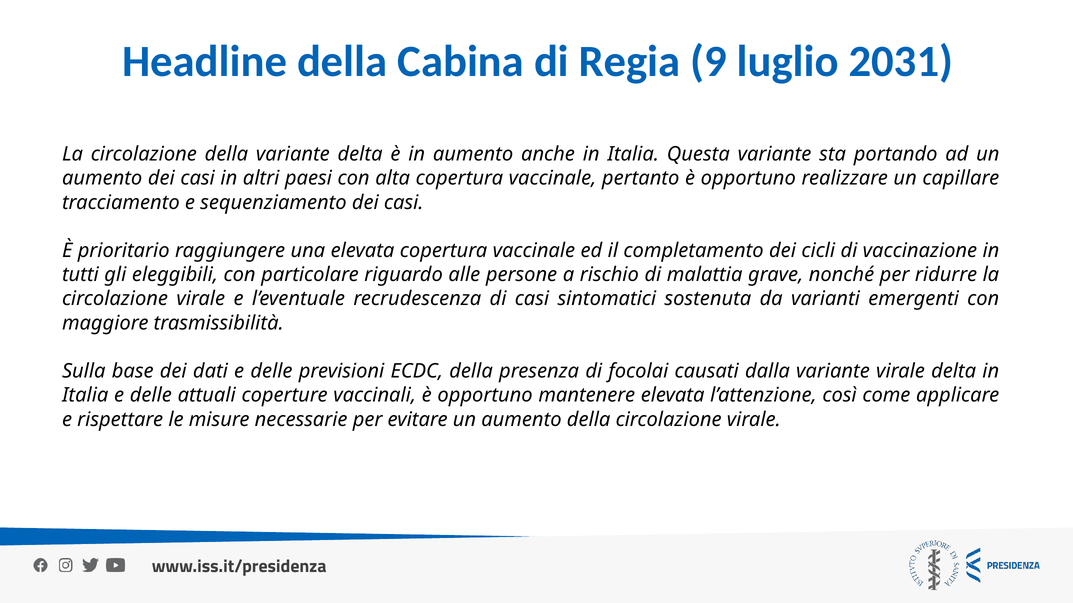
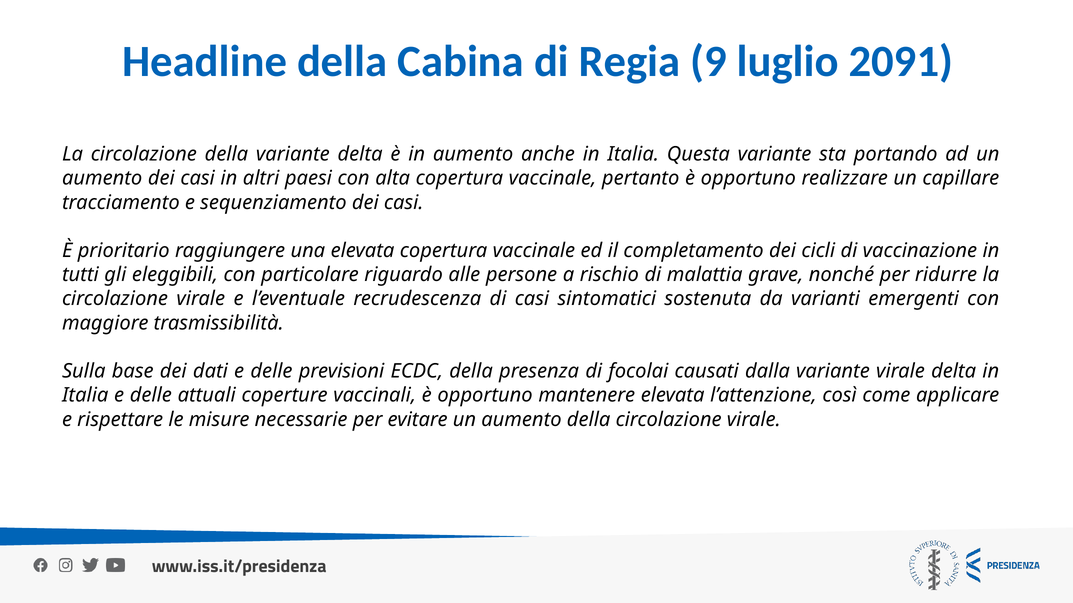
2031: 2031 -> 2091 (901, 62)
